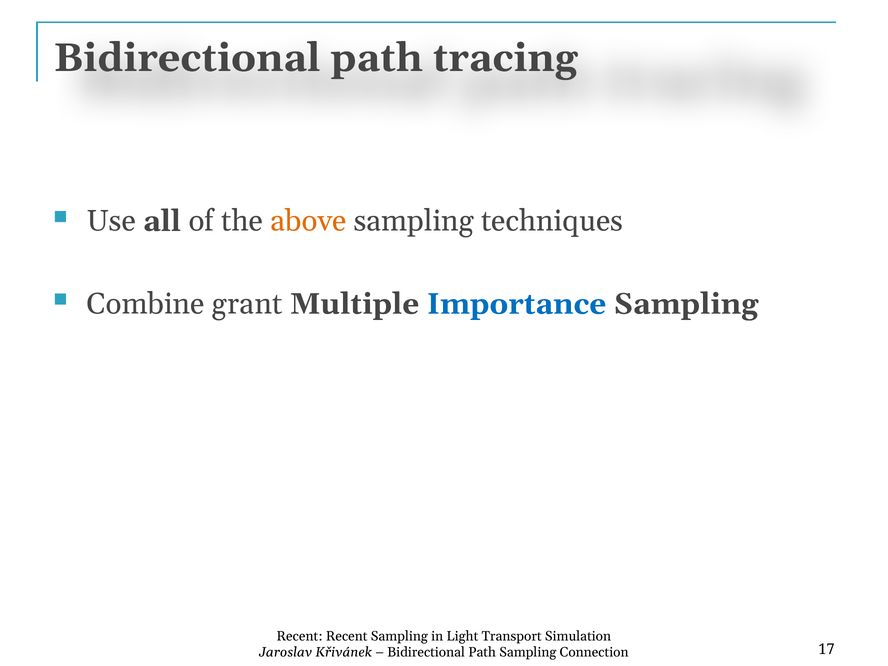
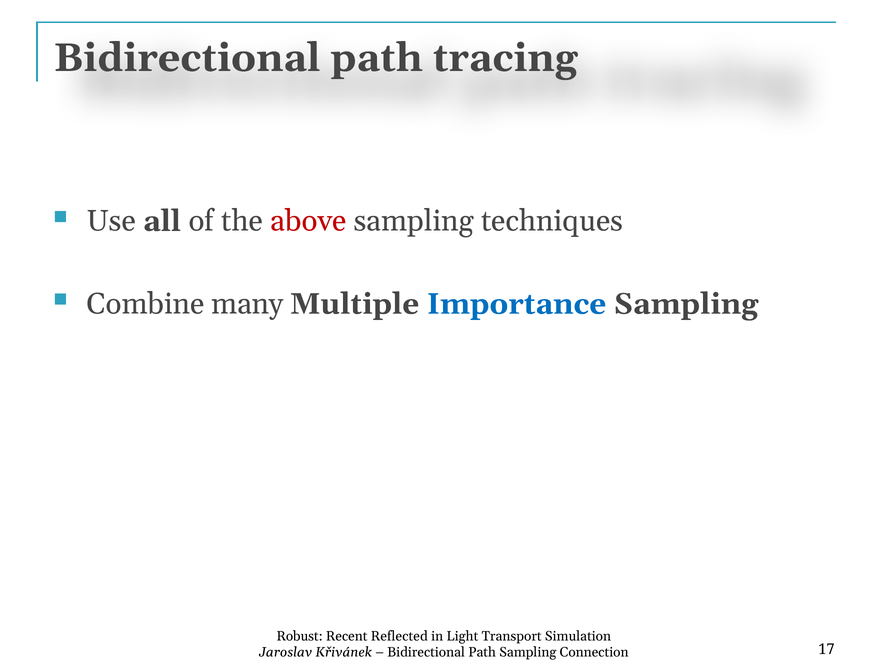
above colour: orange -> red (308, 221)
grant: grant -> many (247, 304)
Recent: Recent -> Robust (300, 636)
Recent Sampling: Sampling -> Reflected (399, 636)
